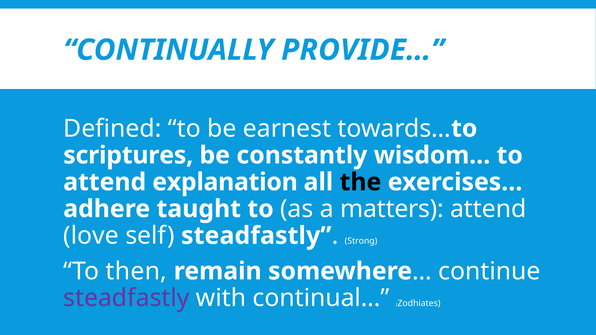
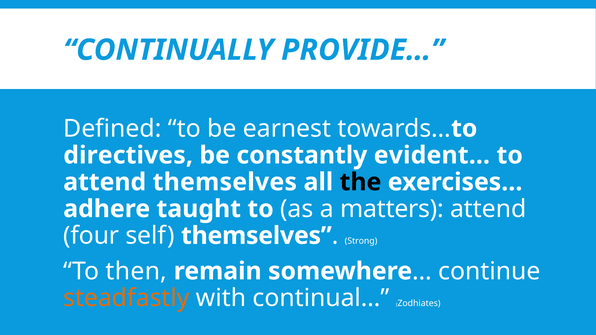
scriptures: scriptures -> directives (128, 155)
wisdom…: wisdom… -> evident… (432, 155)
attend explanation: explanation -> themselves (225, 182)
love: love -> four (91, 236)
self steadfastly: steadfastly -> themselves (256, 236)
steadfastly colour: purple -> orange (126, 298)
